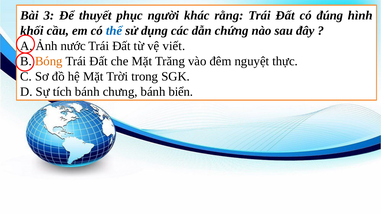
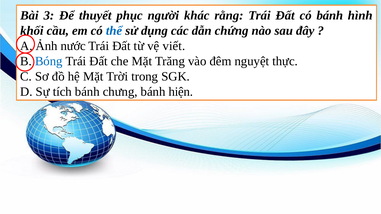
có đúng: đúng -> bánh (330, 16)
Bóng colour: orange -> blue (49, 61)
biển: biển -> hiện (181, 92)
